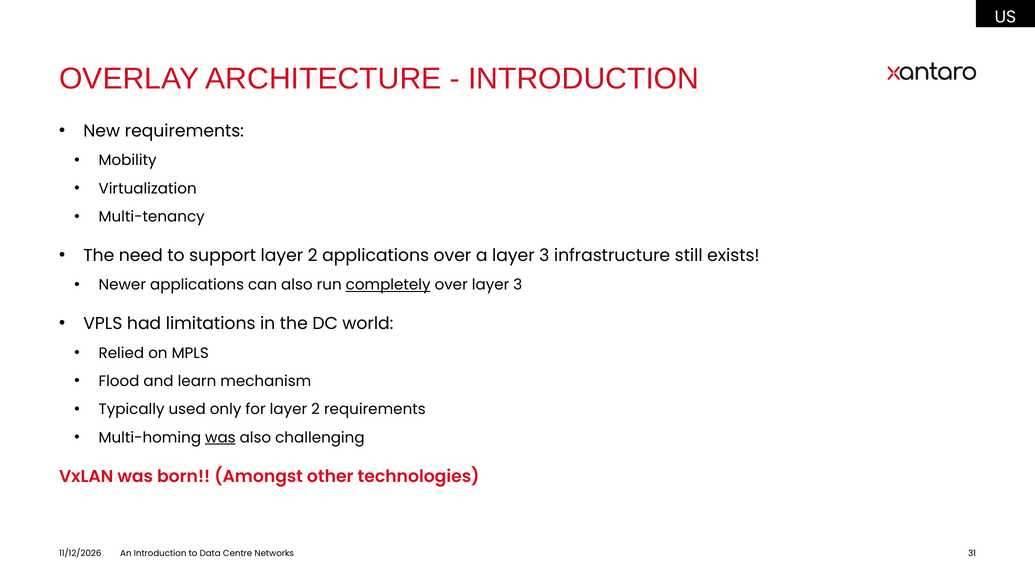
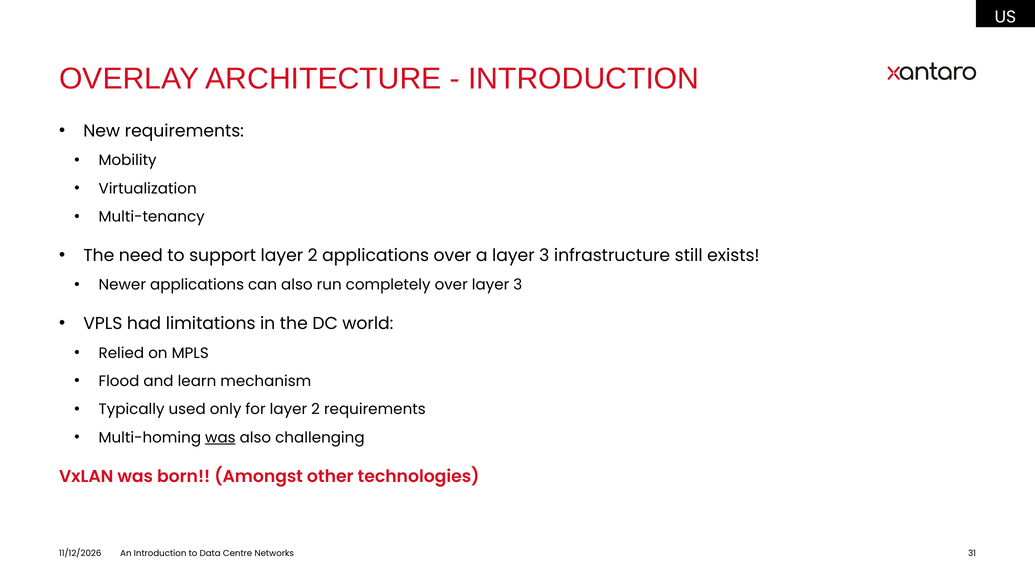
completely underline: present -> none (388, 285)
